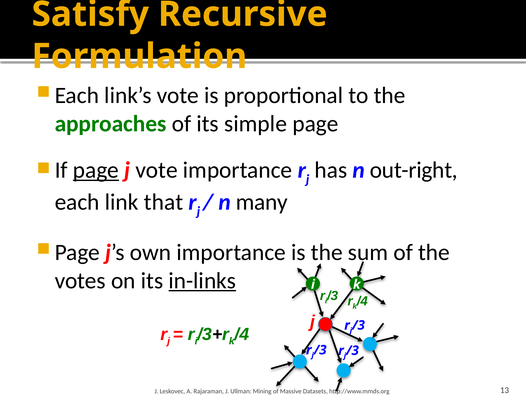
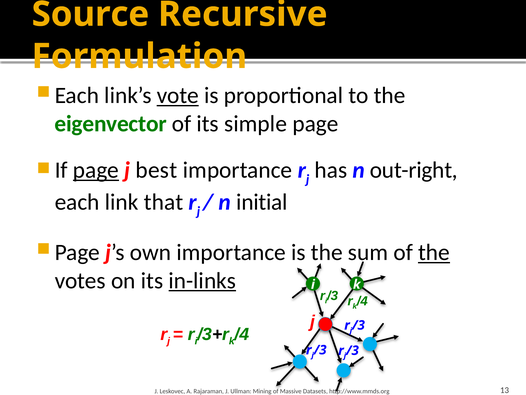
Satisfy: Satisfy -> Source (90, 14)
vote underline: none -> present (178, 95)
approaches: approaches -> eigenvector (111, 123)
j vote: vote -> best (156, 170)
many: many -> initial (262, 202)
the underline: none -> present (434, 252)
